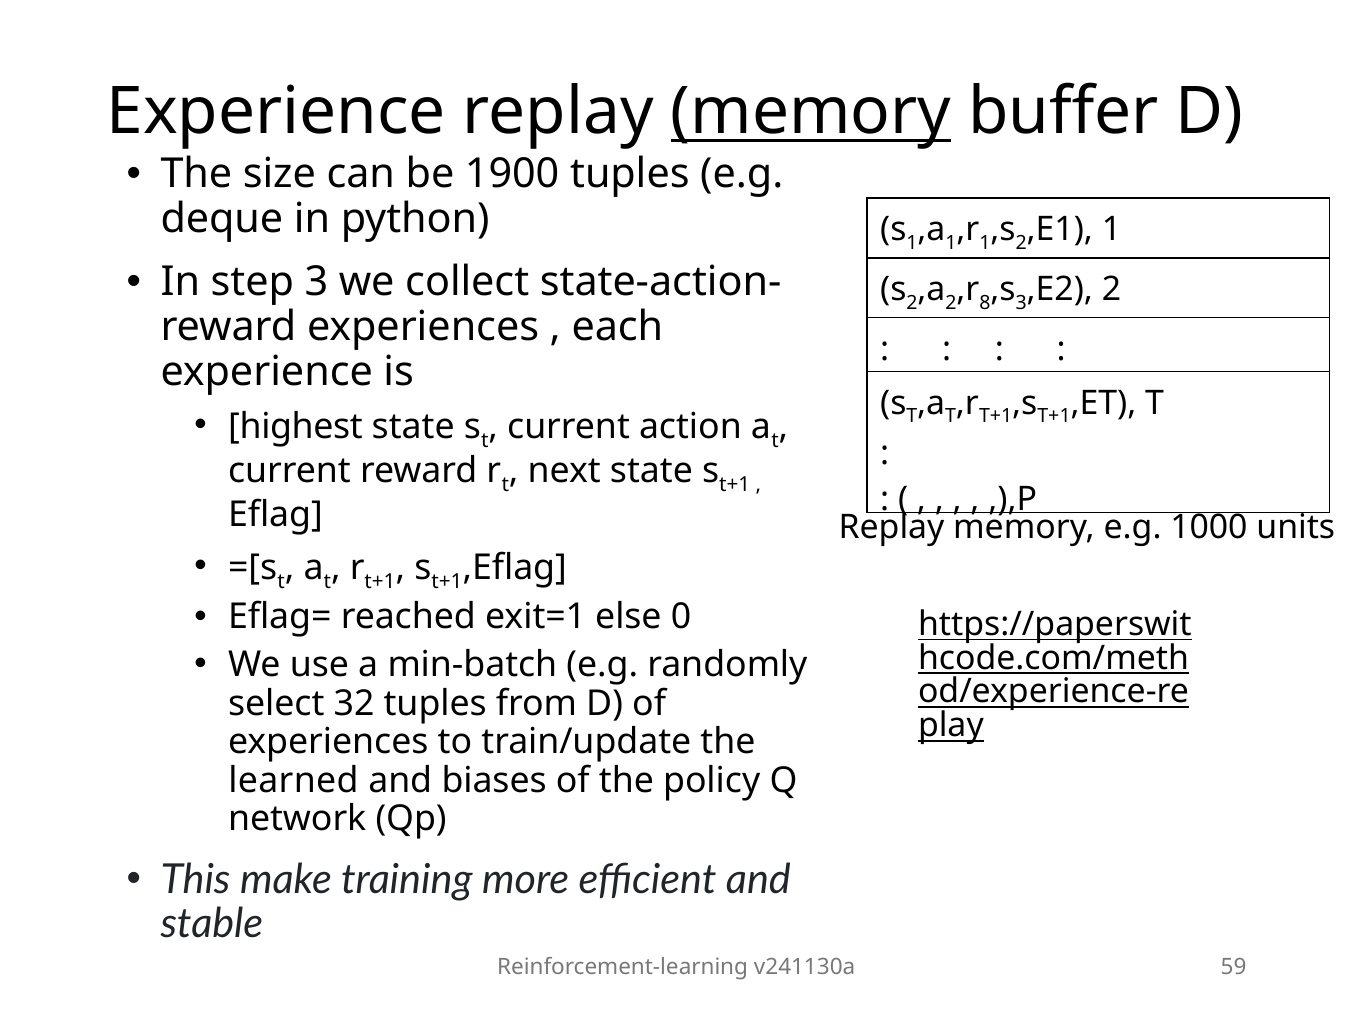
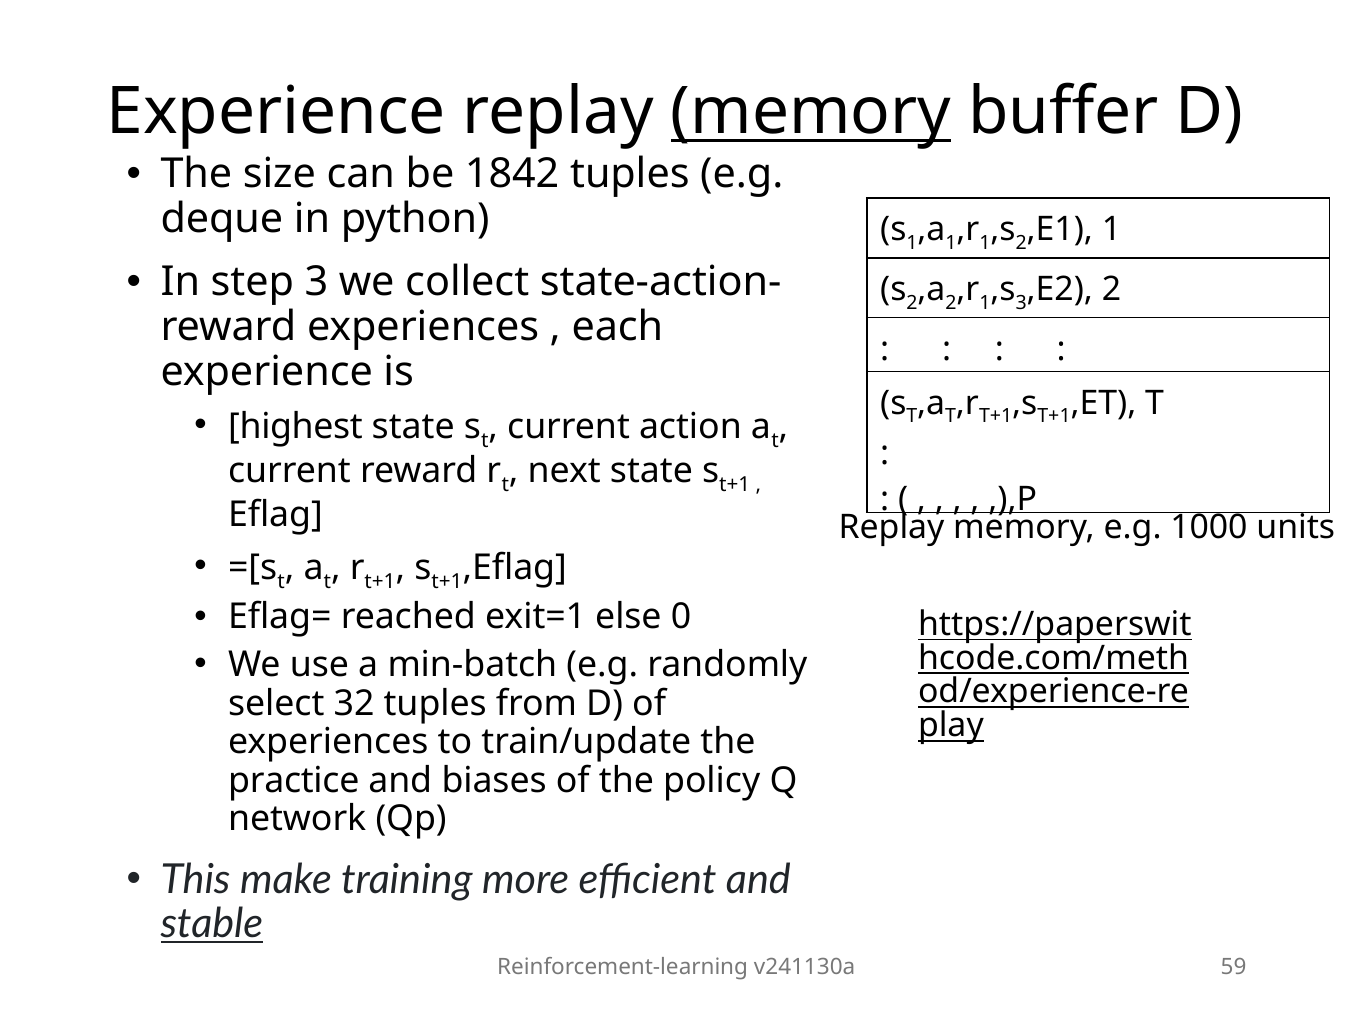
1900: 1900 -> 1842 (512, 174)
8: 8 -> 1 (985, 302)
learned: learned -> practice (294, 780)
stable underline: none -> present (212, 924)
